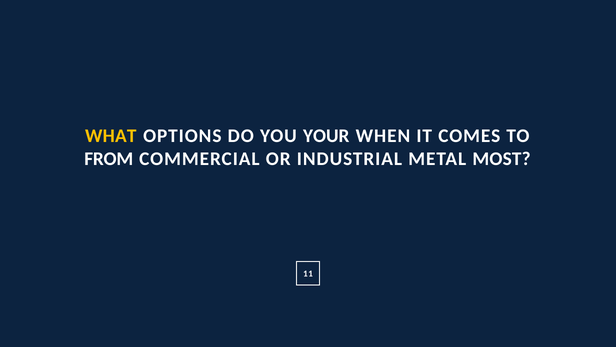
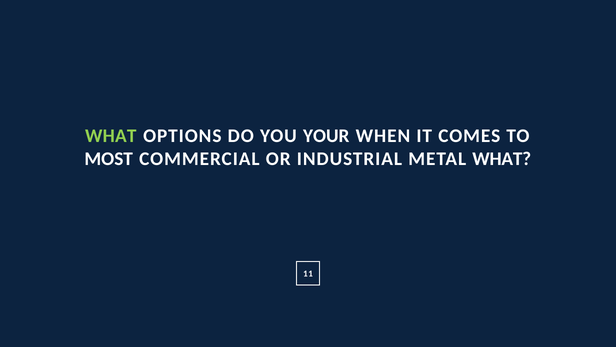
WHAT colour: yellow -> light green (111, 136)
FROM: FROM -> MOST (109, 159)
METAL MOST: MOST -> WHAT (502, 159)
